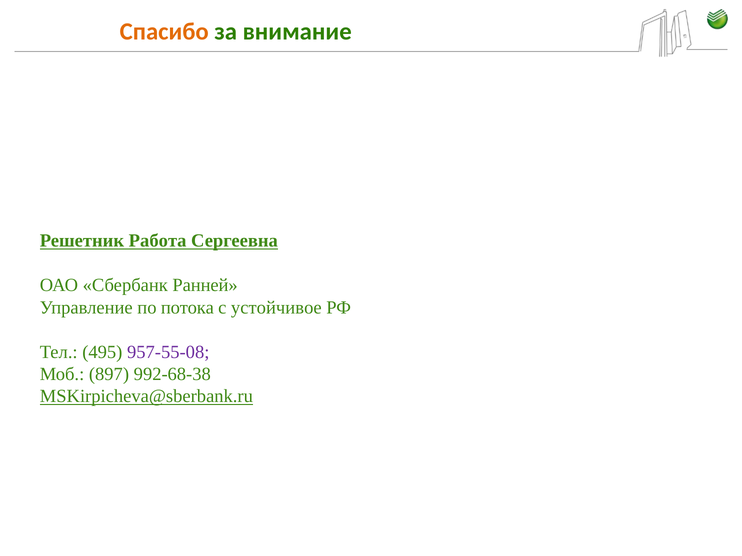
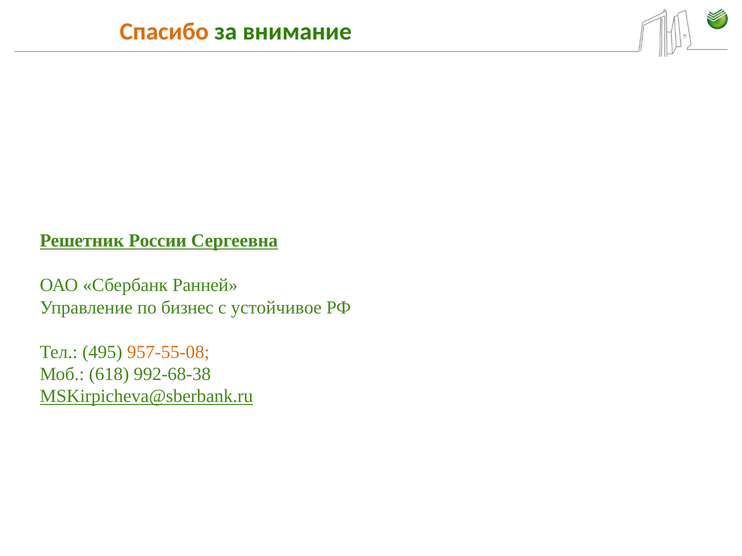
Работа: Работа -> России (158, 241)
потока: потока -> бизнес (187, 308)
957-55-08 colour: purple -> orange (168, 352)
897: 897 -> 618 (109, 374)
